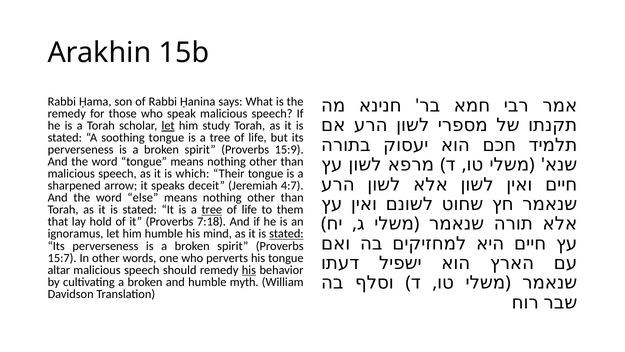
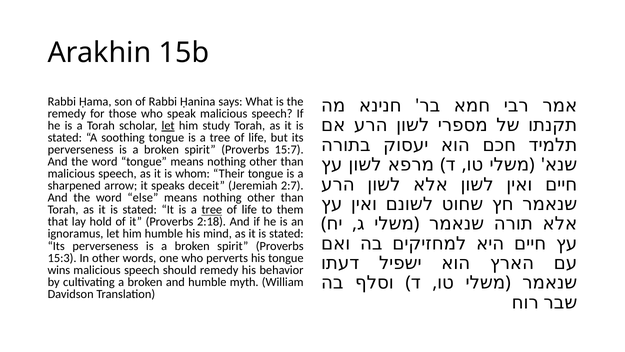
15:9: 15:9 -> 15:7 (289, 150)
which: which -> whom (193, 174)
4:7: 4:7 -> 2:7 (292, 186)
7:18: 7:18 -> 2:18 (212, 222)
stated underline: present -> none (286, 234)
15:7: 15:7 -> 15:3 (62, 258)
altar: altar -> wins (59, 270)
his underline: present -> none (249, 270)
